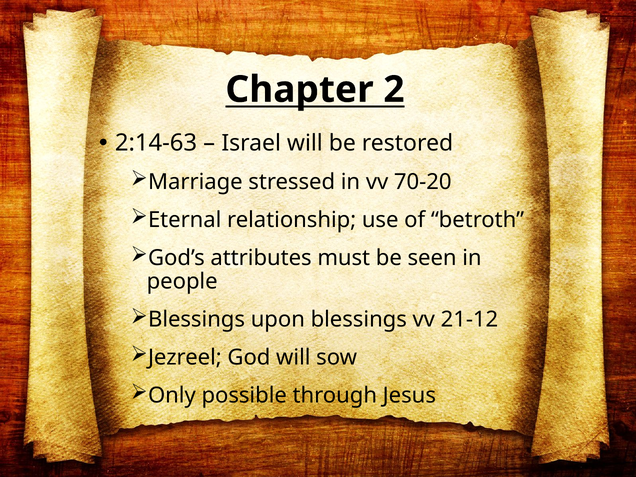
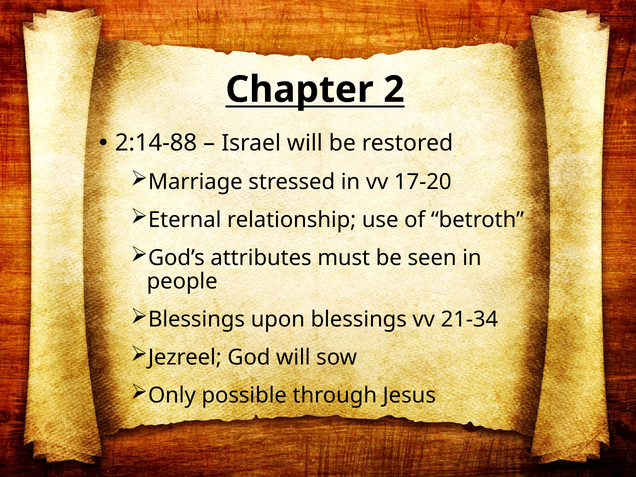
2:14-63: 2:14-63 -> 2:14-88 (156, 143)
70-20: 70-20 -> 17-20 (423, 182)
21-12: 21-12 -> 21-34 (469, 320)
